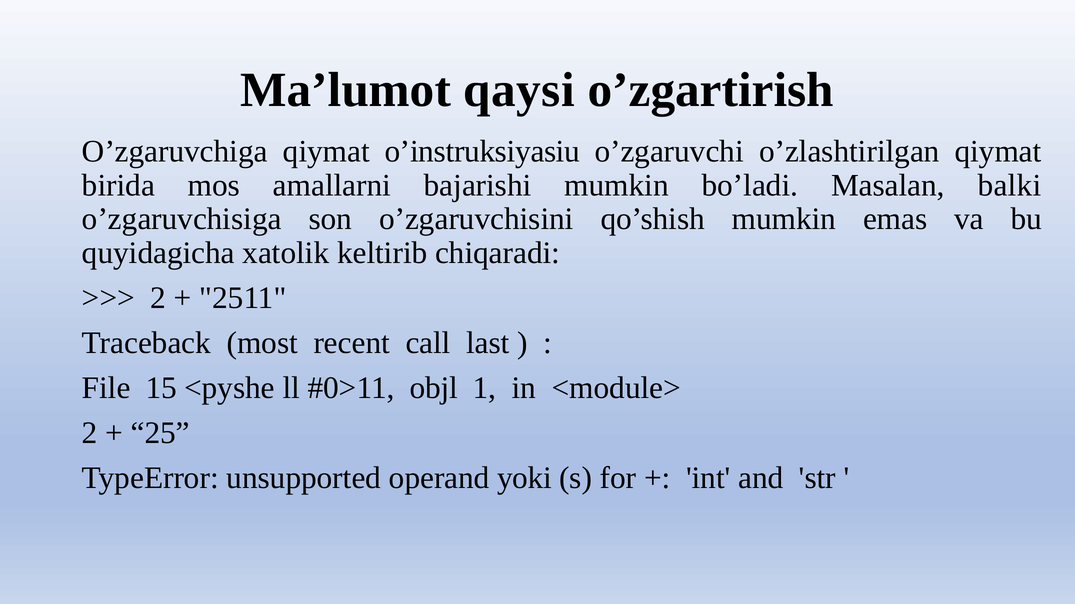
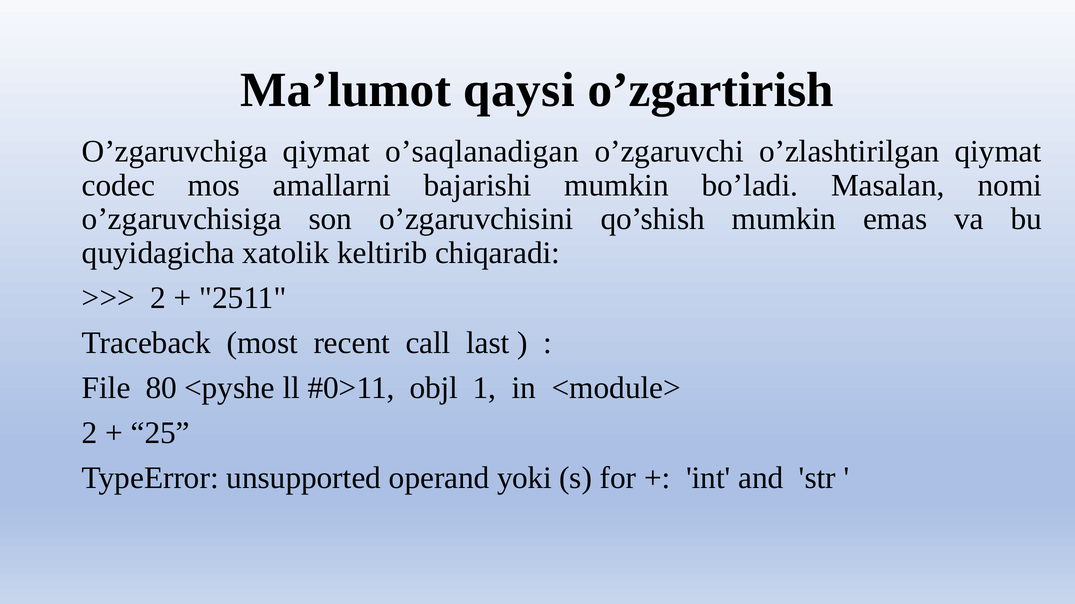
o’instruksiyasiu: o’instruksiyasiu -> o’saqlanadigan (482, 152)
birida: birida -> codec (118, 185)
balki: balki -> nomi (1010, 185)
15: 15 -> 80 (161, 388)
